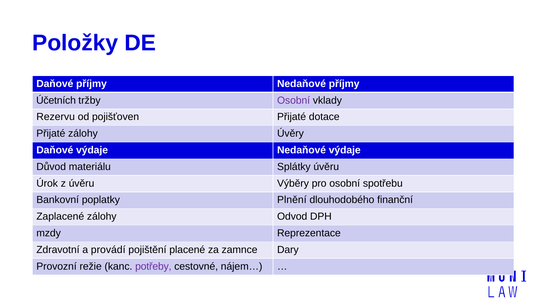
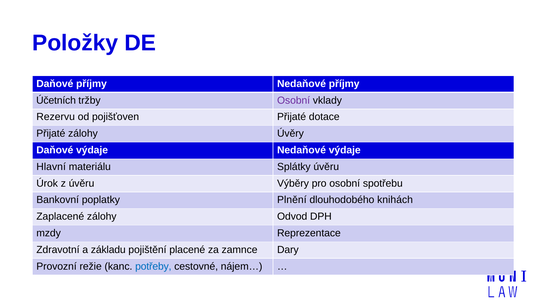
Důvod: Důvod -> Hlavní (51, 167)
finanční: finanční -> knihách (395, 200)
provádí: provádí -> základu (108, 250)
potřeby colour: purple -> blue (153, 266)
